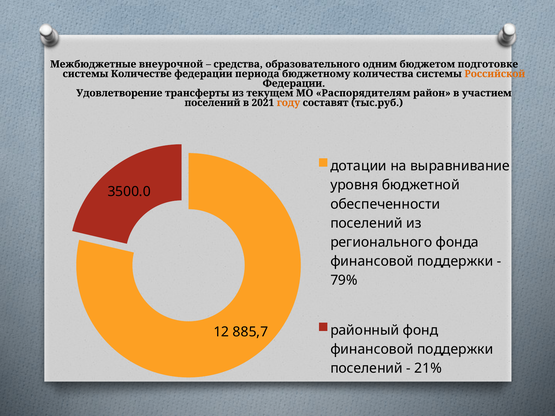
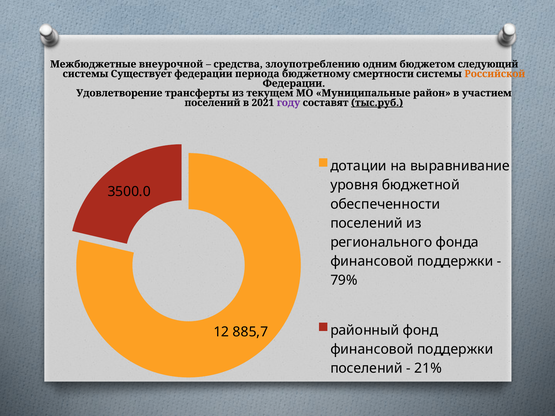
образовательного: образовательного -> злоупотреблению (313, 64)
подготовке: подготовке -> следующий (488, 64)
Количестве: Количестве -> Существует (141, 74)
количества: количества -> смертности (383, 74)
Распорядителям: Распорядителям -> Муниципальные (363, 93)
году colour: orange -> purple (288, 103)
тыс.руб underline: none -> present (377, 103)
